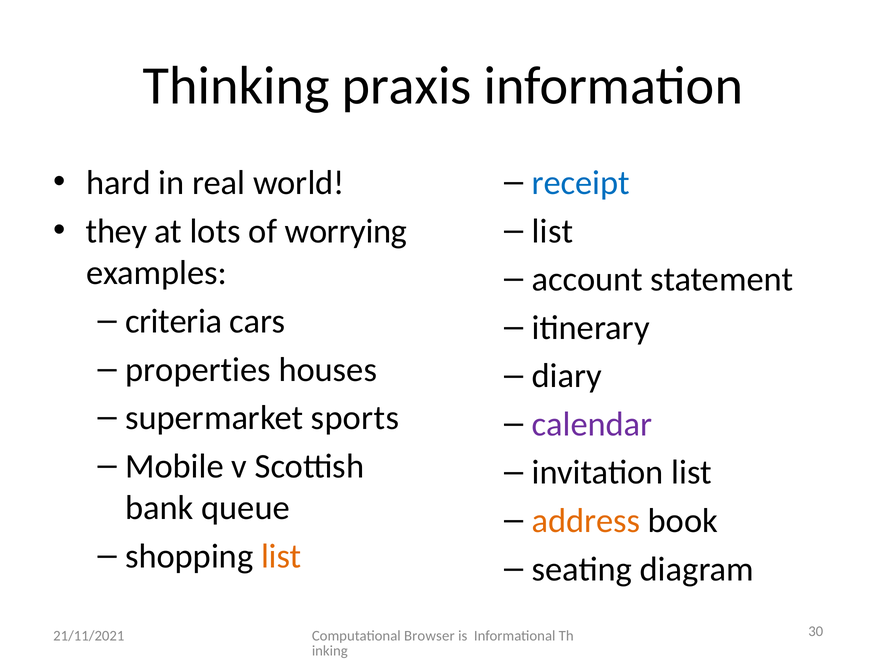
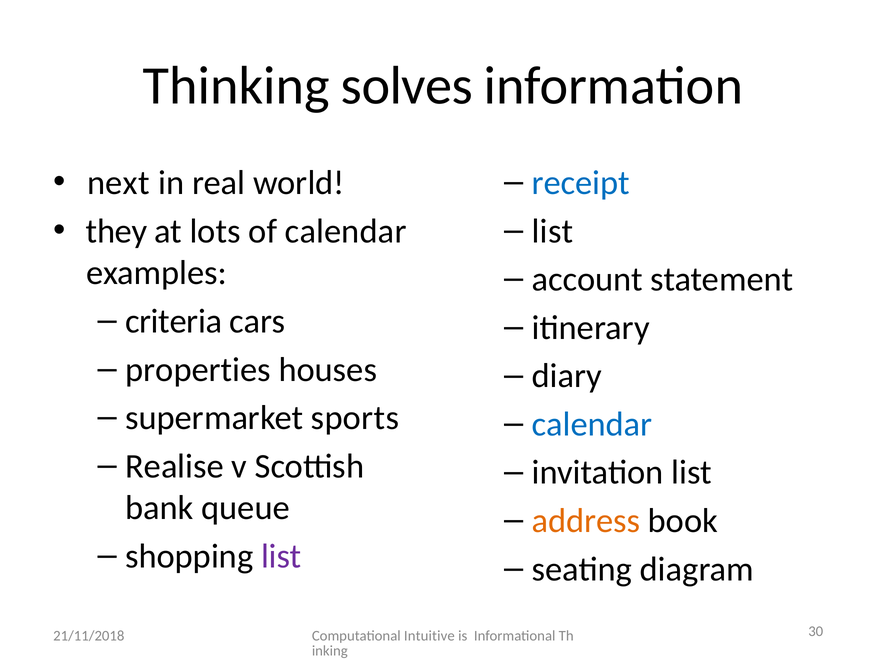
praxis: praxis -> solves (407, 86)
hard: hard -> next (118, 183)
of worrying: worrying -> calendar (346, 231)
calendar colour: purple -> blue (592, 424)
Mobile: Mobile -> Realise (175, 466)
list colour: orange -> purple (281, 556)
Browser: Browser -> Intuitive (429, 635)
21/11/2021: 21/11/2021 -> 21/11/2018 (89, 635)
